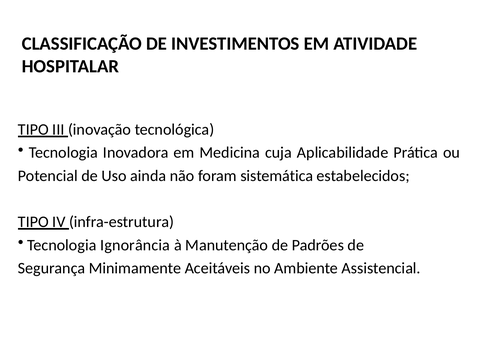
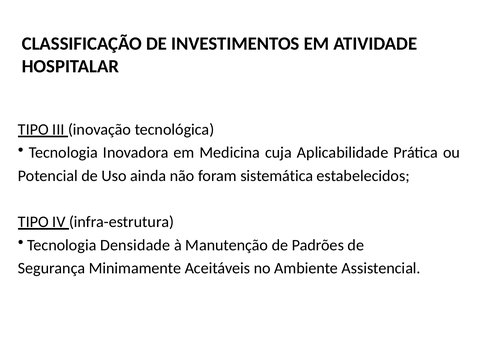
Ignorância: Ignorância -> Densidade (135, 245)
